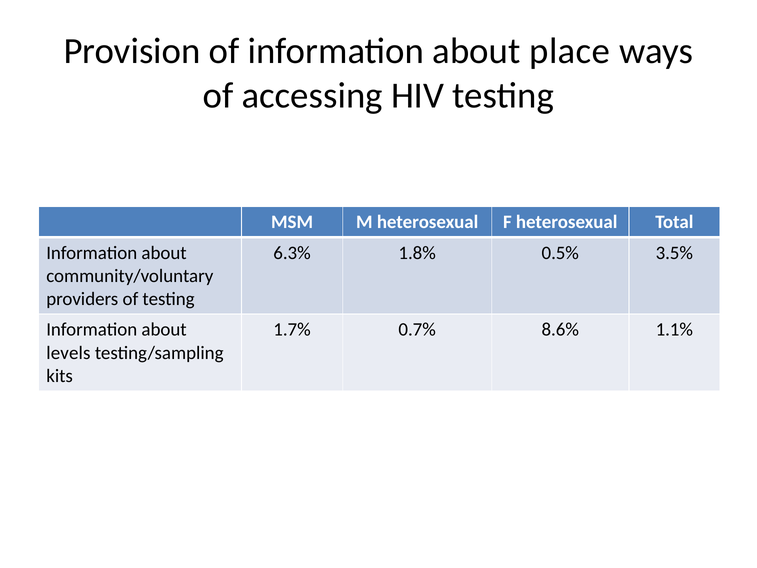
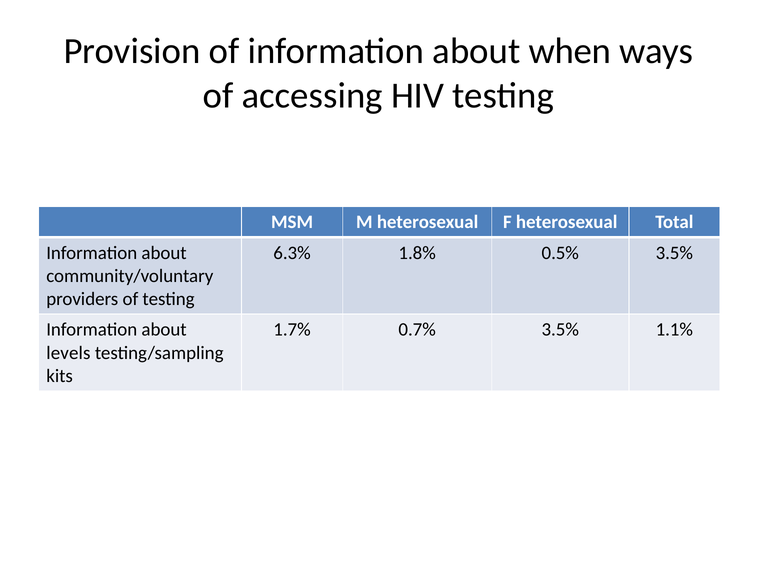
place: place -> when (570, 51)
0.7% 8.6%: 8.6% -> 3.5% (560, 330)
